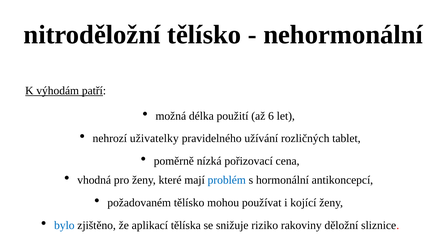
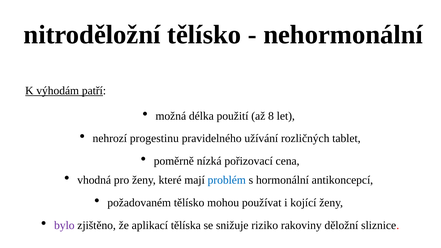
6: 6 -> 8 (271, 116)
uživatelky: uživatelky -> progestinu (154, 138)
bylo colour: blue -> purple (64, 225)
